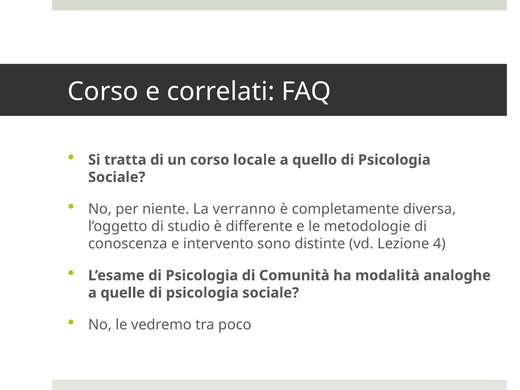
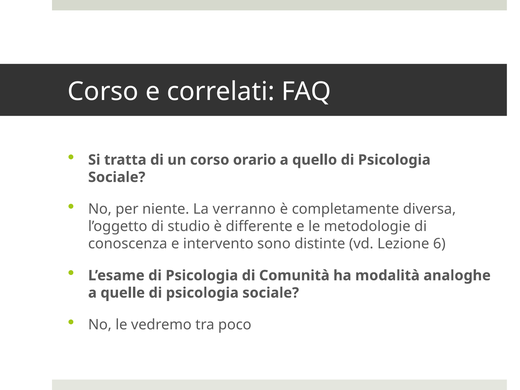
locale: locale -> orario (255, 160)
4: 4 -> 6 (439, 244)
